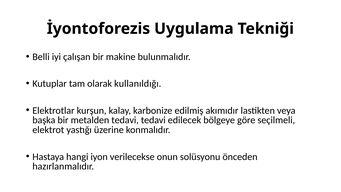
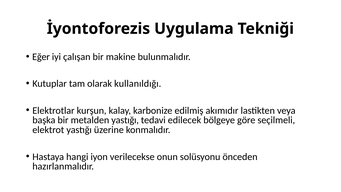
Belli: Belli -> Eğer (41, 57)
metalden tedavi: tedavi -> yastığı (125, 120)
